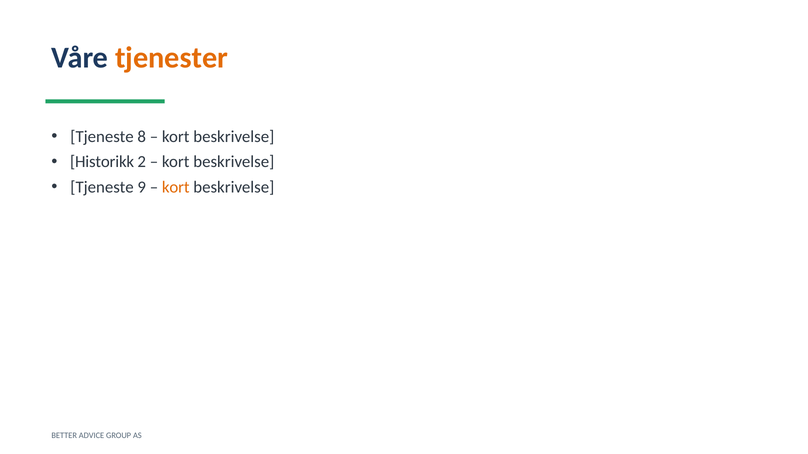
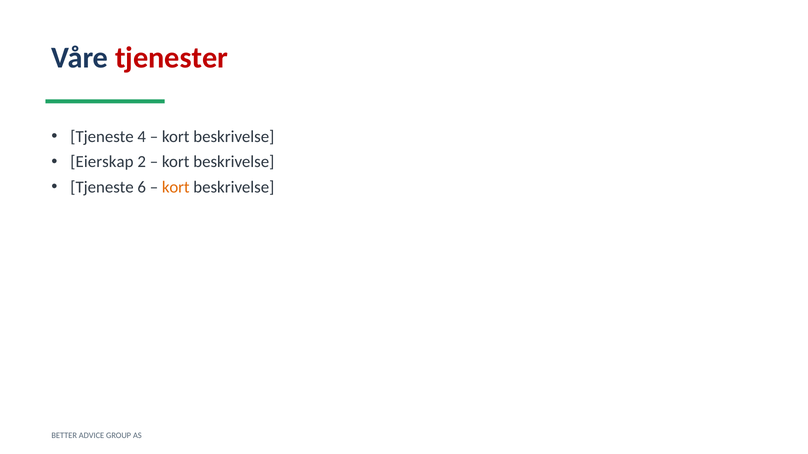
tjenester colour: orange -> red (172, 58)
8: 8 -> 4 (142, 137)
Historikk: Historikk -> Eierskap (102, 162)
9: 9 -> 6 (142, 187)
